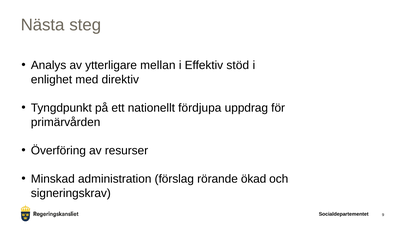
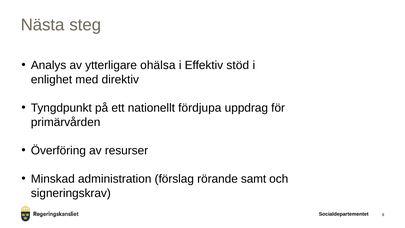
mellan: mellan -> ohälsa (158, 65)
ökad: ökad -> samt (254, 179)
